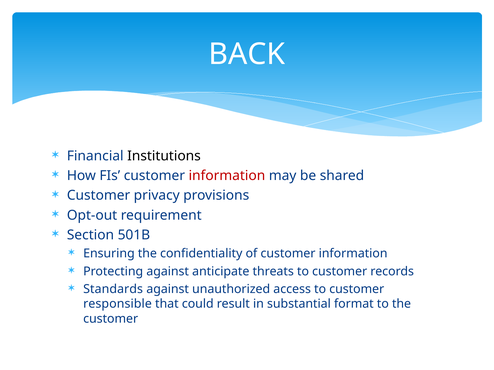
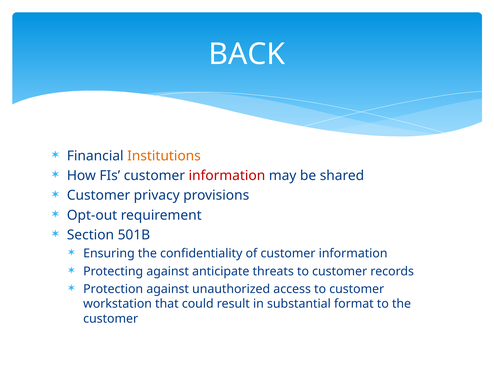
Institutions colour: black -> orange (164, 156)
Standards: Standards -> Protection (113, 289)
responsible: responsible -> workstation (118, 304)
